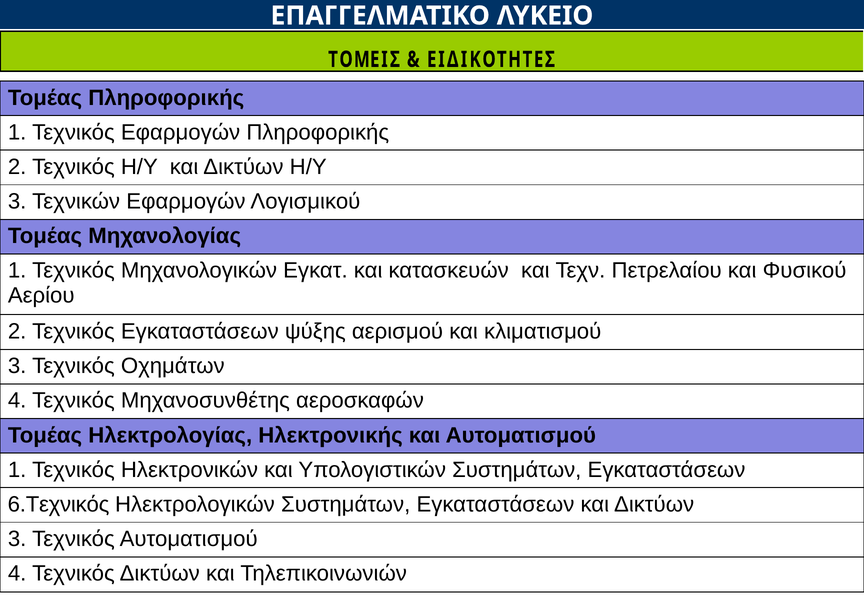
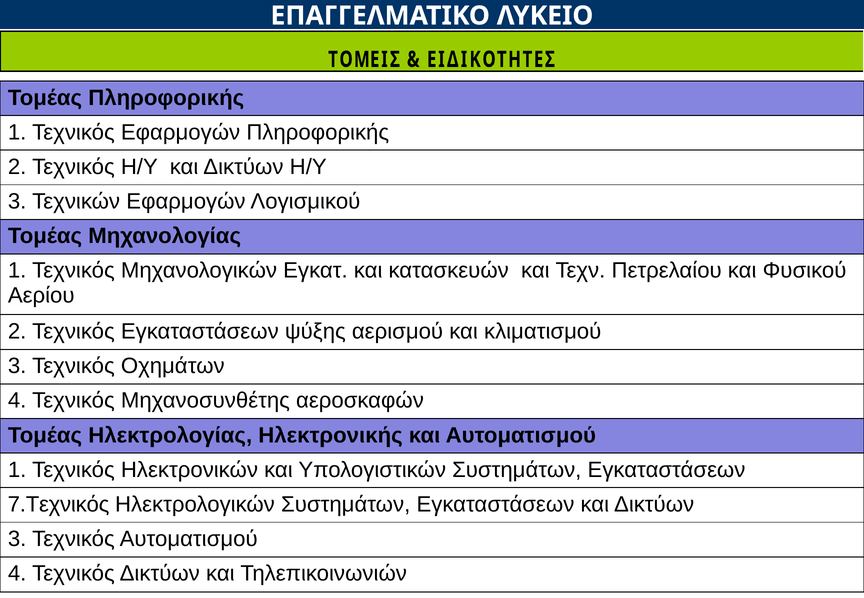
6.Τεχνικός: 6.Τεχνικός -> 7.Τεχνικός (59, 505)
